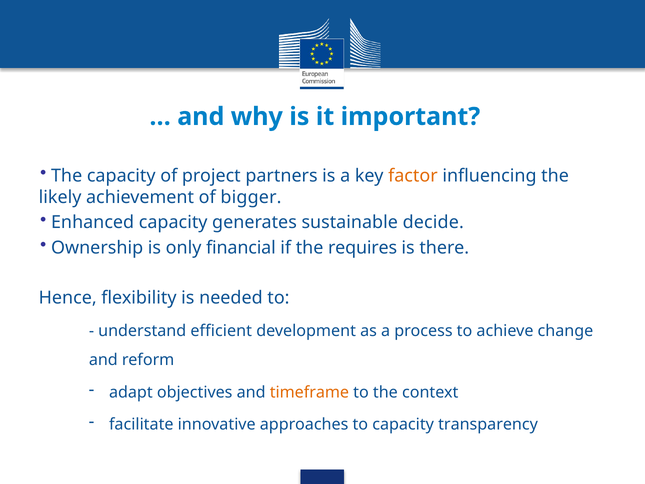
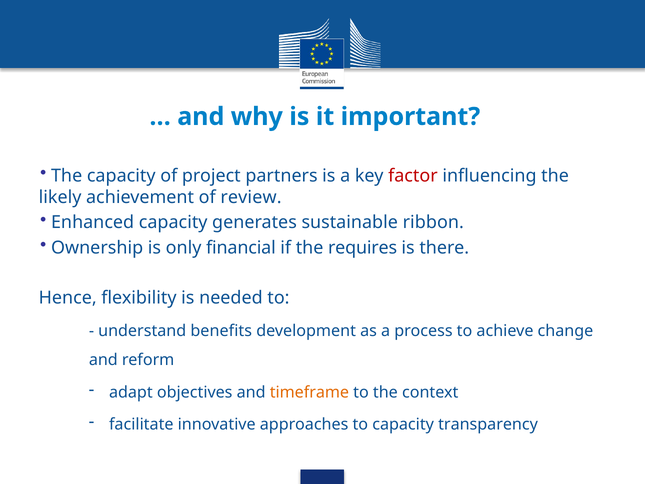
factor colour: orange -> red (413, 176)
bigger: bigger -> review (251, 197)
decide: decide -> ribbon (433, 222)
efficient: efficient -> benefits (221, 331)
